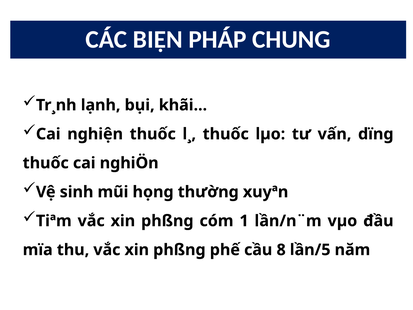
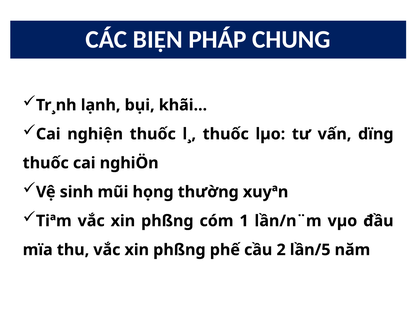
8: 8 -> 2 (281, 250)
